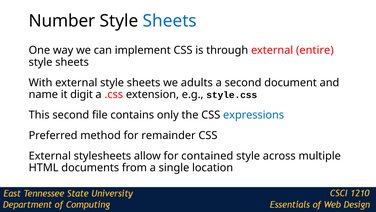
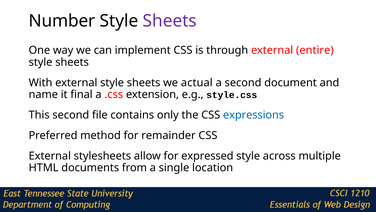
Sheets colour: blue -> purple (170, 21)
adults: adults -> actual (197, 82)
digit: digit -> final (82, 94)
contained: contained -> expressed (207, 156)
